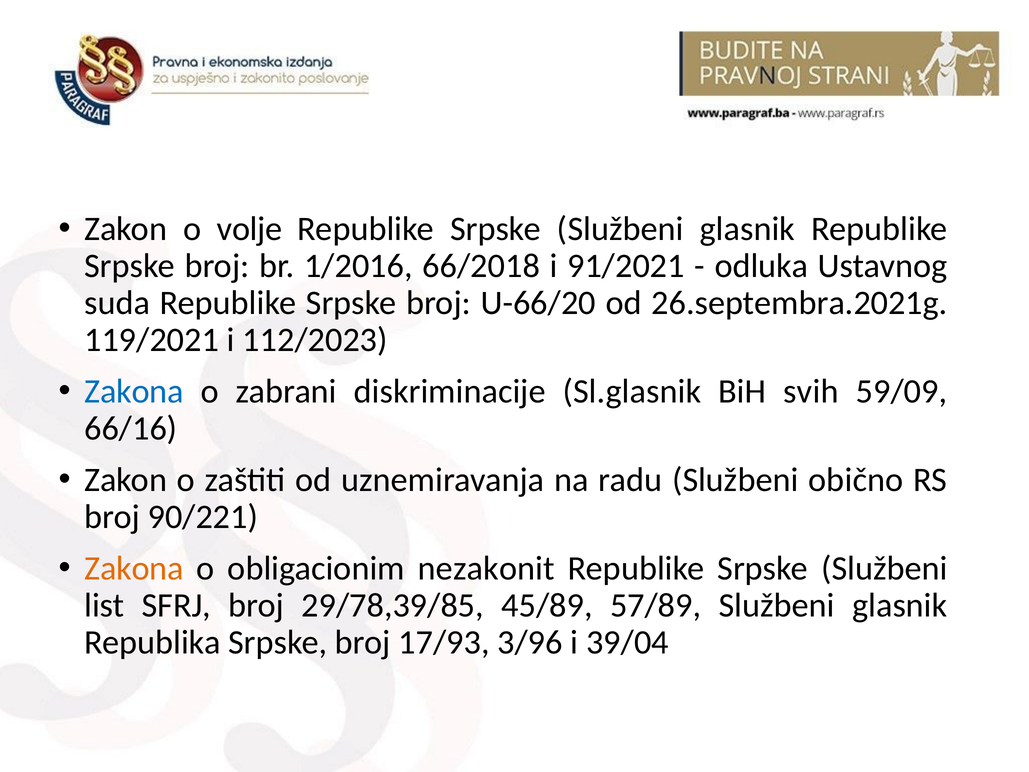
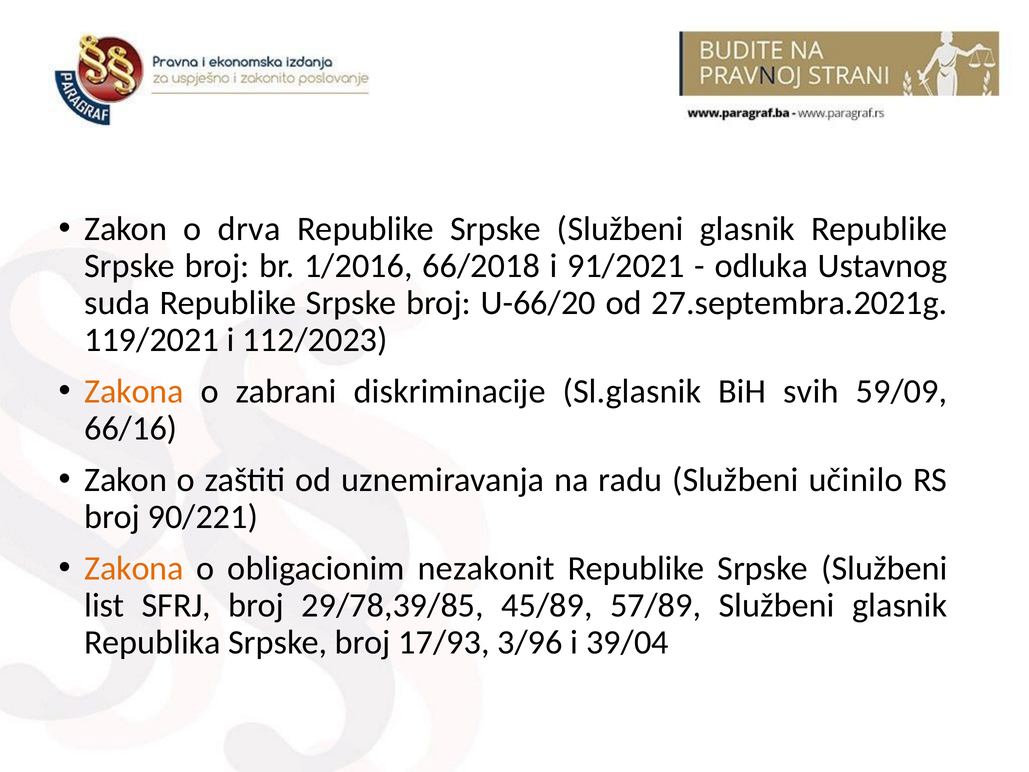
volje: volje -> drva (249, 229)
26.septembra.2021g: 26.septembra.2021g -> 27.septembra.2021g (799, 303)
Zakona colour: blue -> orange (134, 391)
obično: obično -> učinilo (856, 480)
